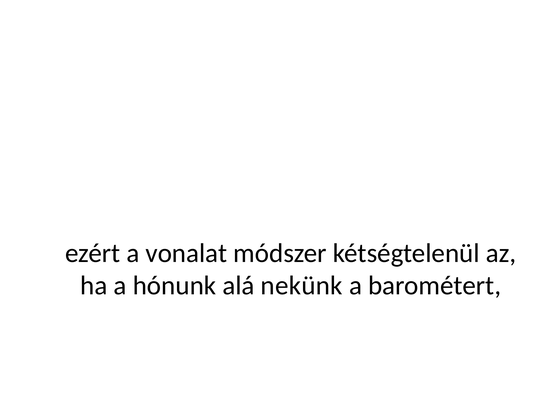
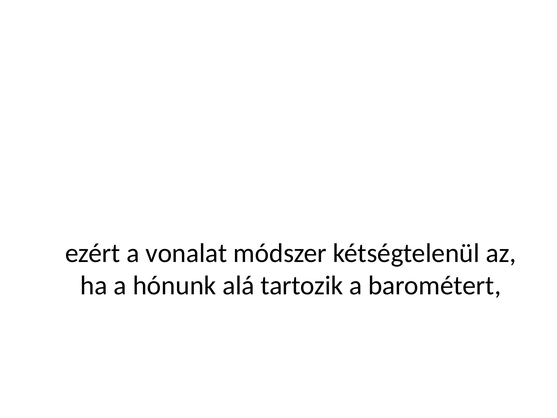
nekünk: nekünk -> tartozik (302, 285)
